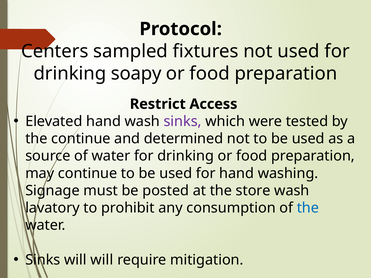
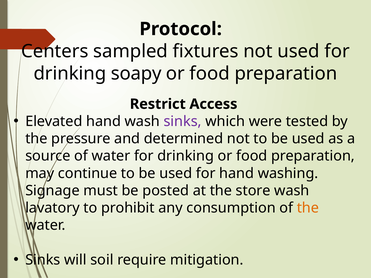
the continue: continue -> pressure (81, 139)
the colour: blue -> orange (308, 208)
will will: will -> soil (102, 260)
